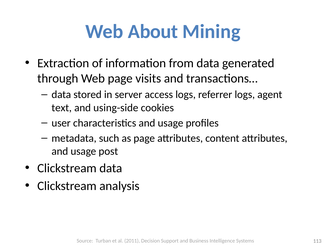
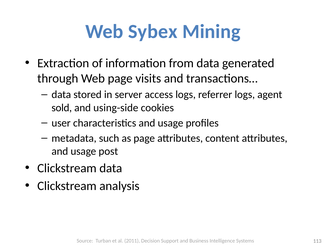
About: About -> Sybex (153, 32)
text: text -> sold (62, 107)
